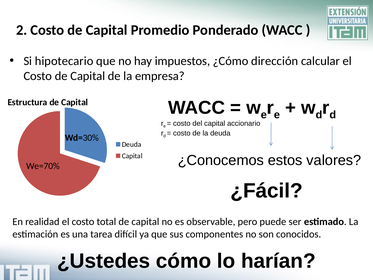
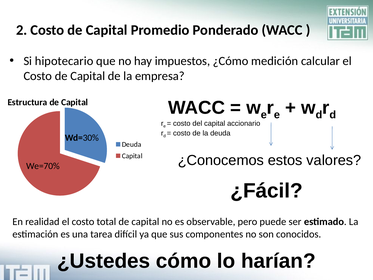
dirección: dirección -> medición (275, 61)
